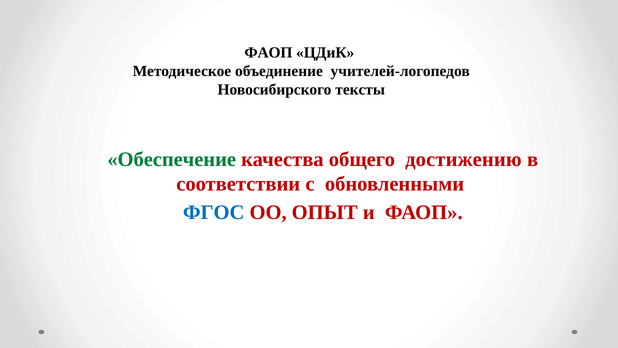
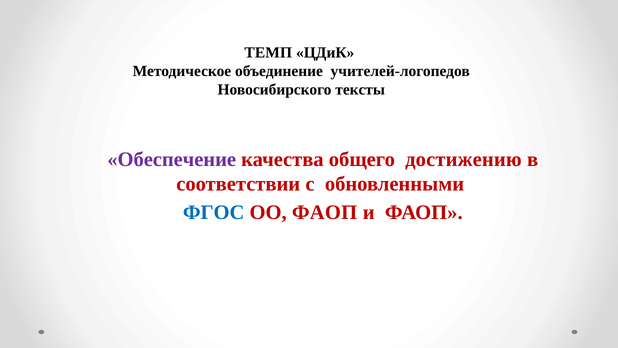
ФАОП: ФАОП -> ТЕМП (268, 52)
Обеспечение colour: green -> purple (172, 159)
ОО ОПЫТ: ОПЫТ -> ФАОП (325, 212)
